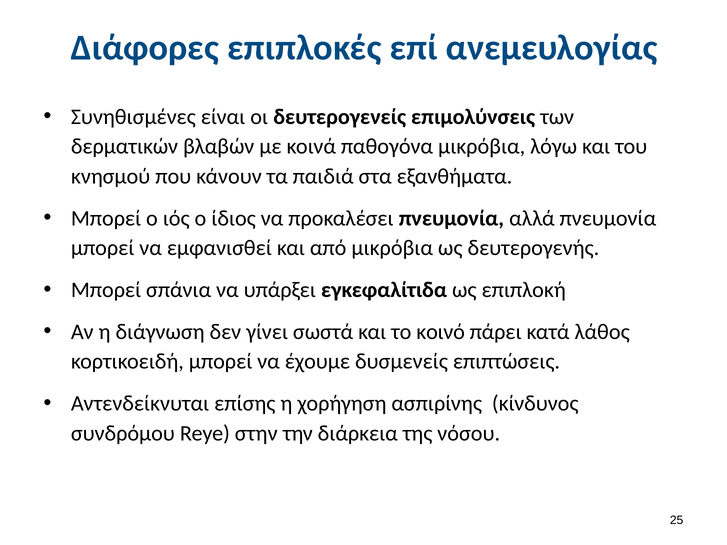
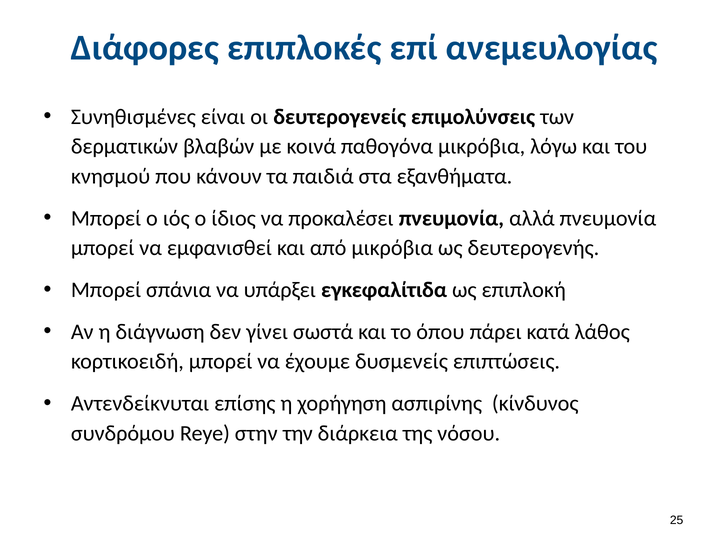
κοινό: κοινό -> όπου (440, 332)
